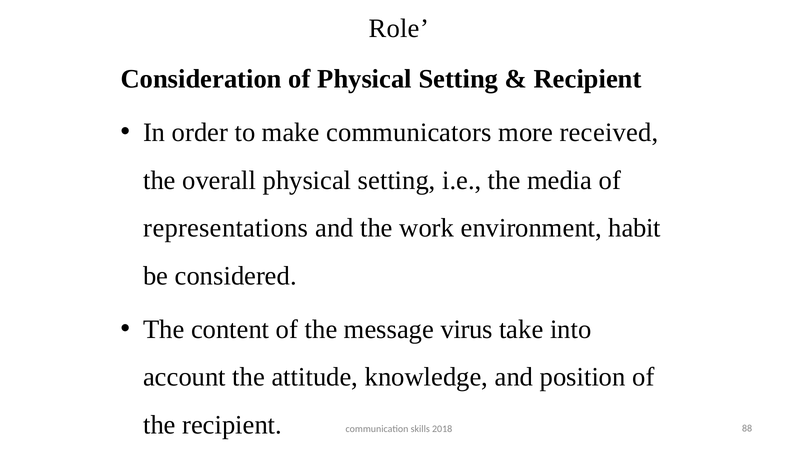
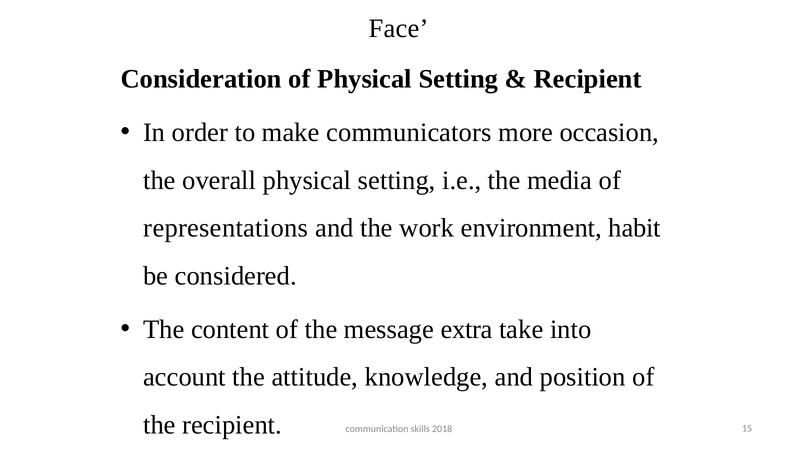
Role: Role -> Face (399, 28)
received: received -> occasion (609, 132)
virus: virus -> extra (467, 329)
88: 88 -> 15 (747, 429)
